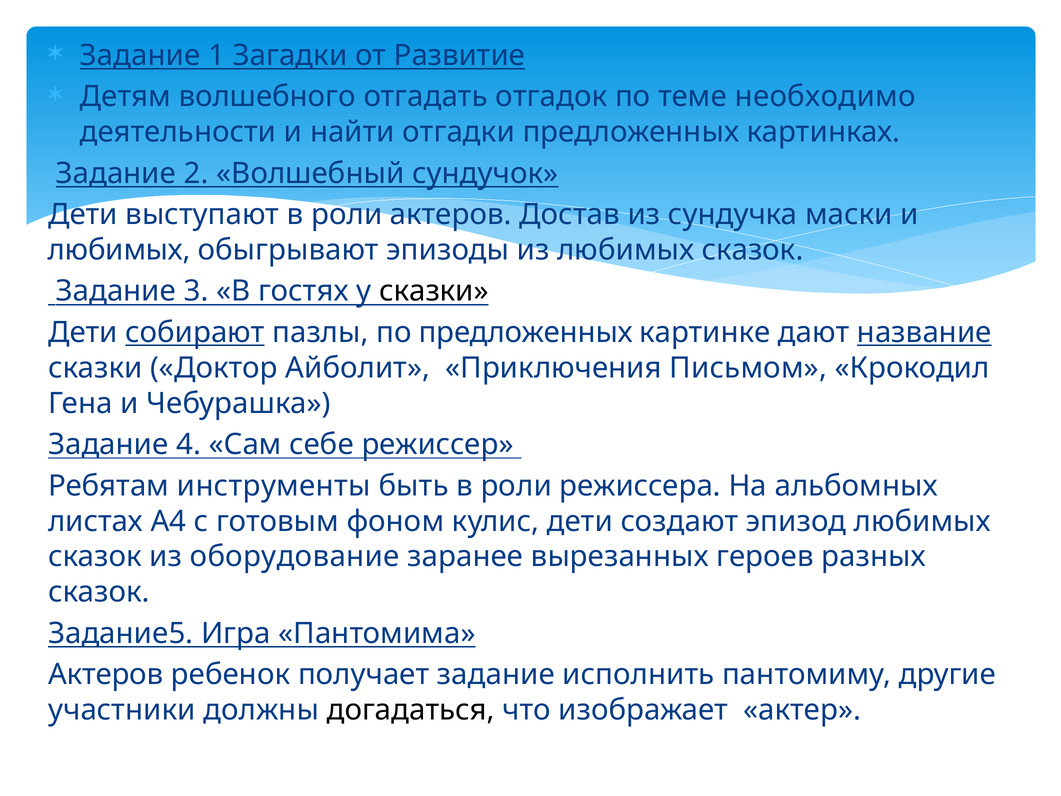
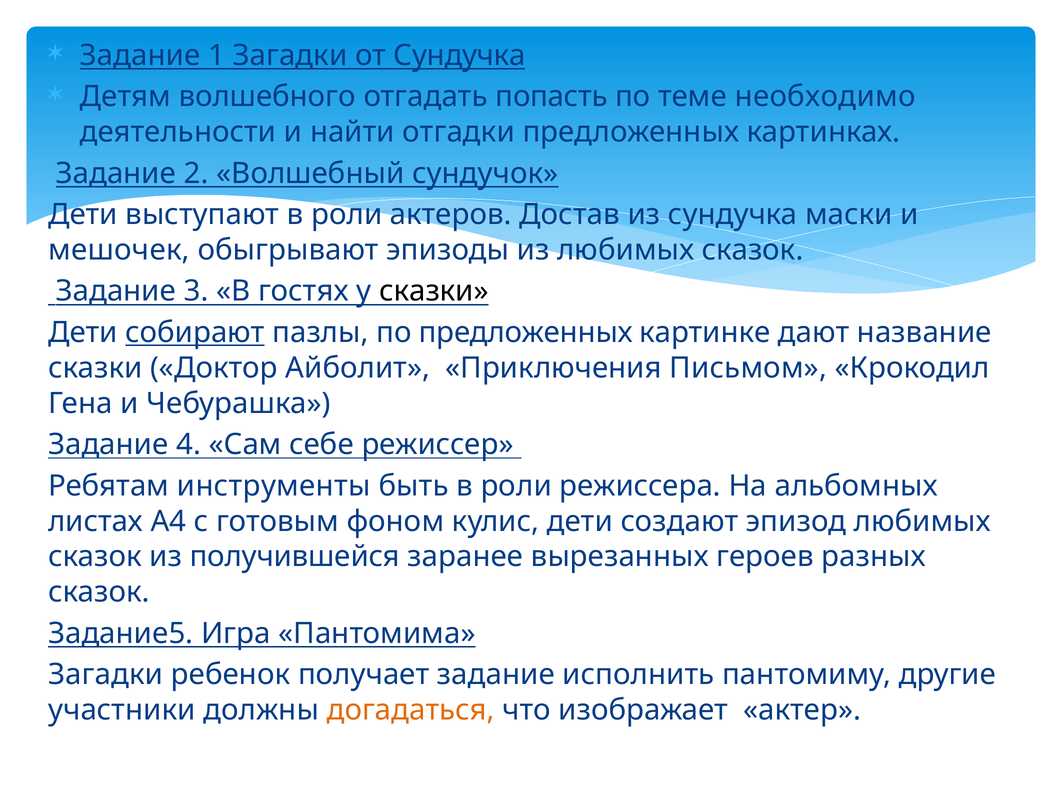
от Развитие: Развитие -> Сундучка (460, 55)
отгадок: отгадок -> попасть (552, 97)
любимых: любимых -> мешочек (119, 250)
название underline: present -> none (924, 332)
оборудование: оборудование -> получившейся (295, 556)
Актеров: Актеров -> Загадки (106, 674)
догадаться colour: black -> orange (411, 710)
